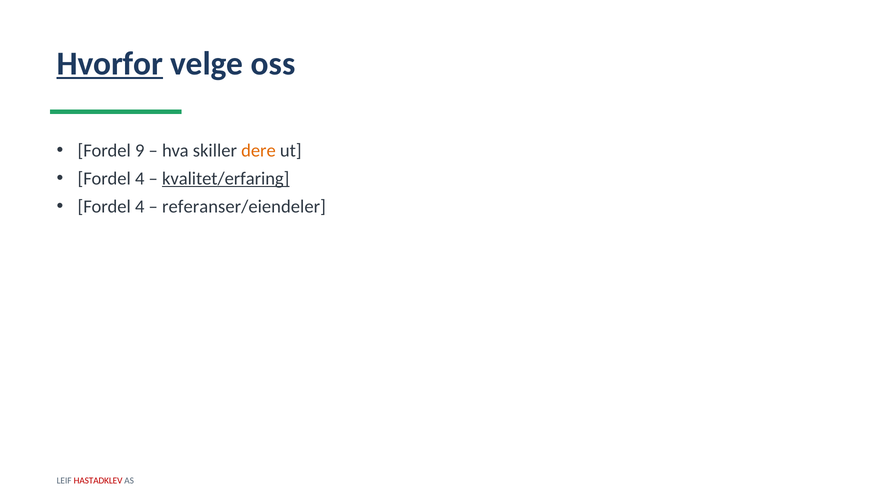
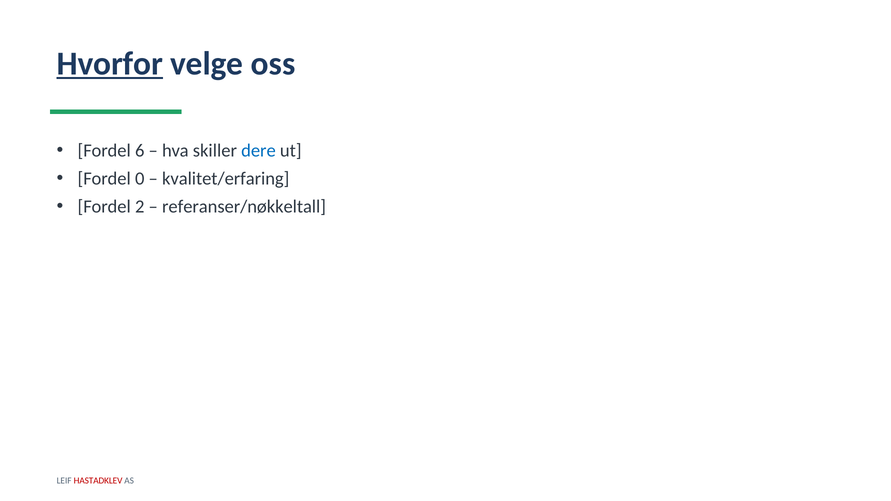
9: 9 -> 6 (140, 151)
dere colour: orange -> blue (258, 151)
4: 4 -> 0 (140, 179)
kvalitet/erfaring underline: present -> none (226, 179)
4: 4 -> 2 (140, 207)
referanser/eiendeler: referanser/eiendeler -> referanser/nøkkeltall (244, 207)
